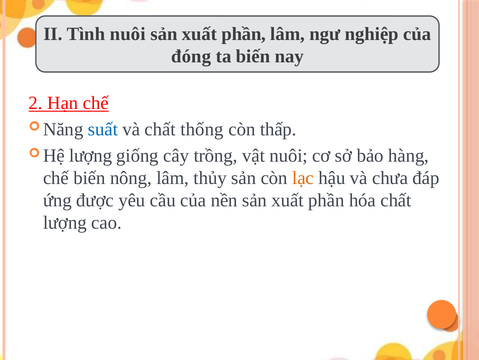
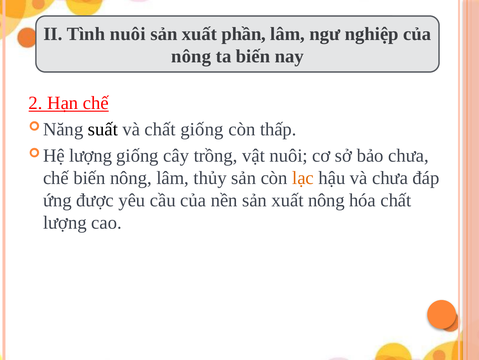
đóng: đóng -> nông (191, 56)
suất colour: blue -> black (103, 129)
chất thống: thống -> giống (202, 129)
bảo hàng: hàng -> chưa (409, 155)
nền sản xuất phần: phần -> nông (326, 200)
